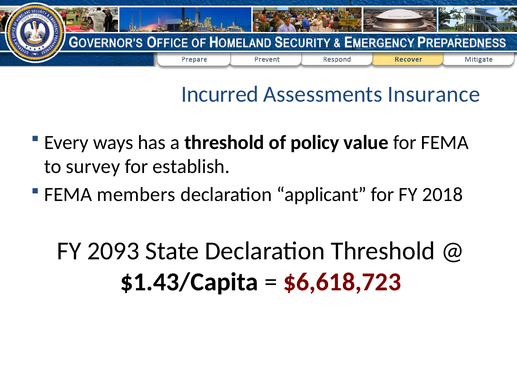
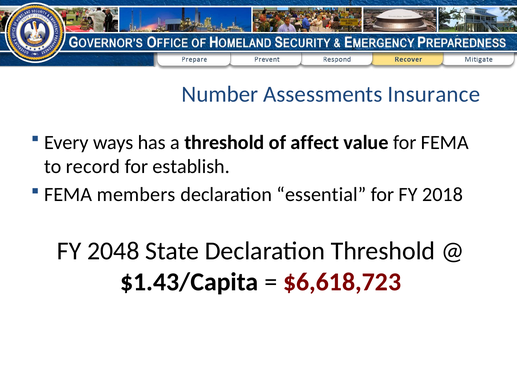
Incurred: Incurred -> Number (220, 94)
policy: policy -> affect (315, 142)
survey: survey -> record (93, 166)
applicant: applicant -> essential (321, 194)
2093: 2093 -> 2048 (113, 251)
